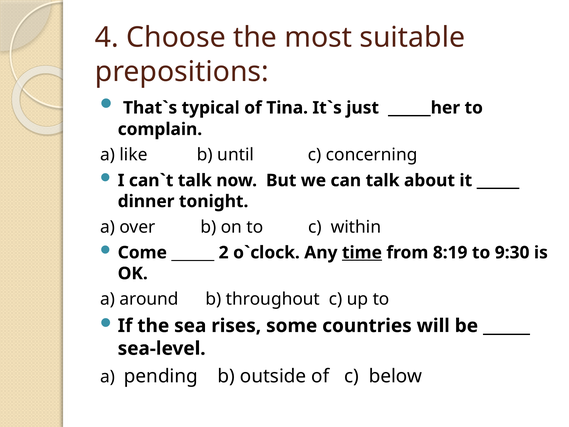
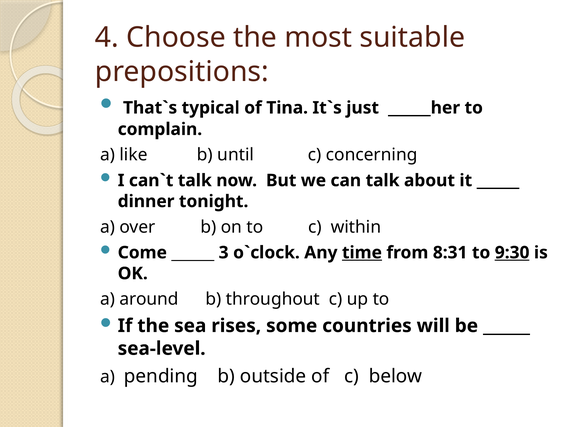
2: 2 -> 3 (224, 252)
8:19: 8:19 -> 8:31 (450, 252)
9:30 underline: none -> present (512, 252)
